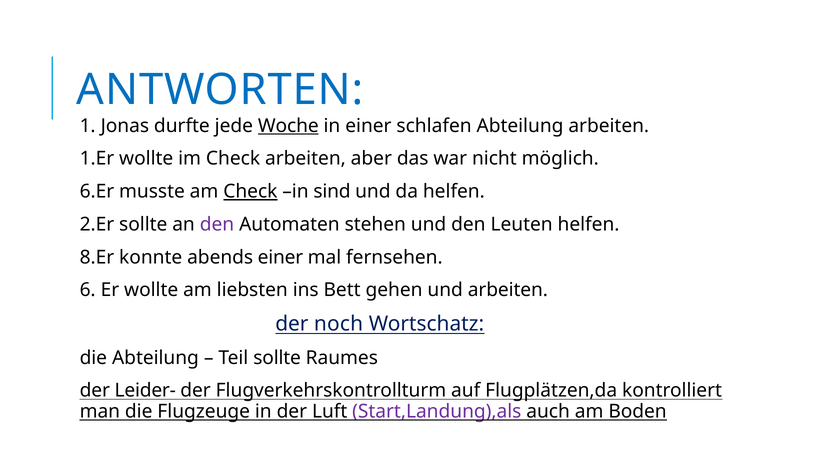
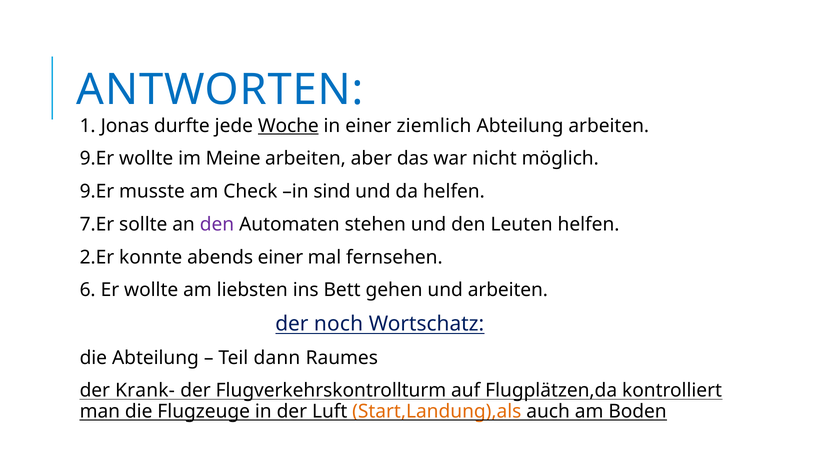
schlafen: schlafen -> ziemlich (434, 126)
1.Er: 1.Er -> 9.Er (97, 159)
im Check: Check -> Meine (233, 159)
6.Er: 6.Er -> 9.Er (97, 192)
Check underline: present -> none (250, 192)
2.Er: 2.Er -> 7.Er (97, 225)
8.Er: 8.Er -> 2.Er (97, 257)
Teil sollte: sollte -> dann (277, 358)
Leider-: Leider- -> Krank- (145, 391)
Start,Landung),als colour: purple -> orange (437, 411)
